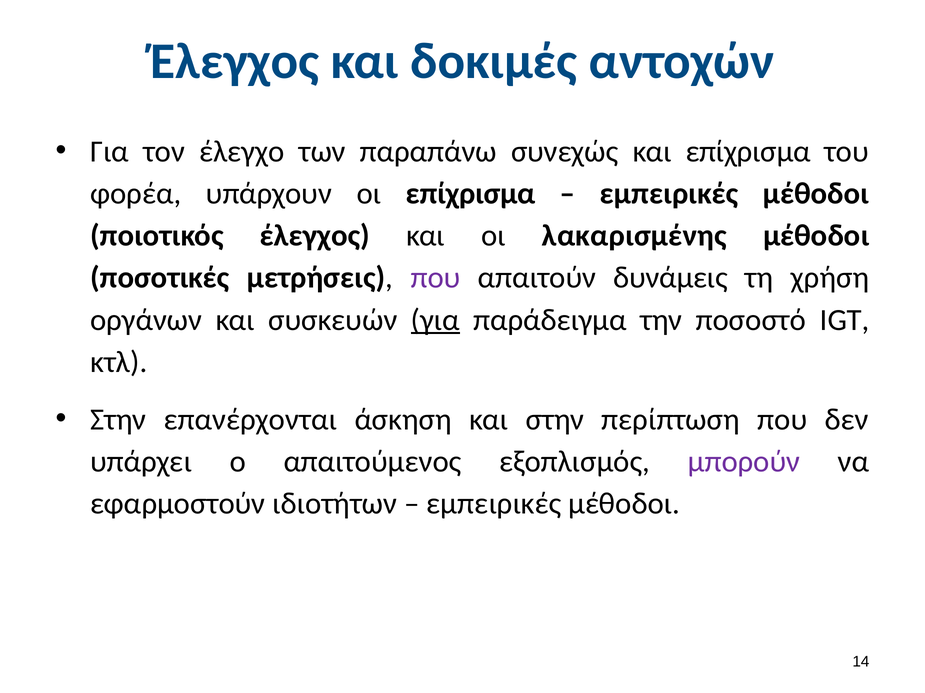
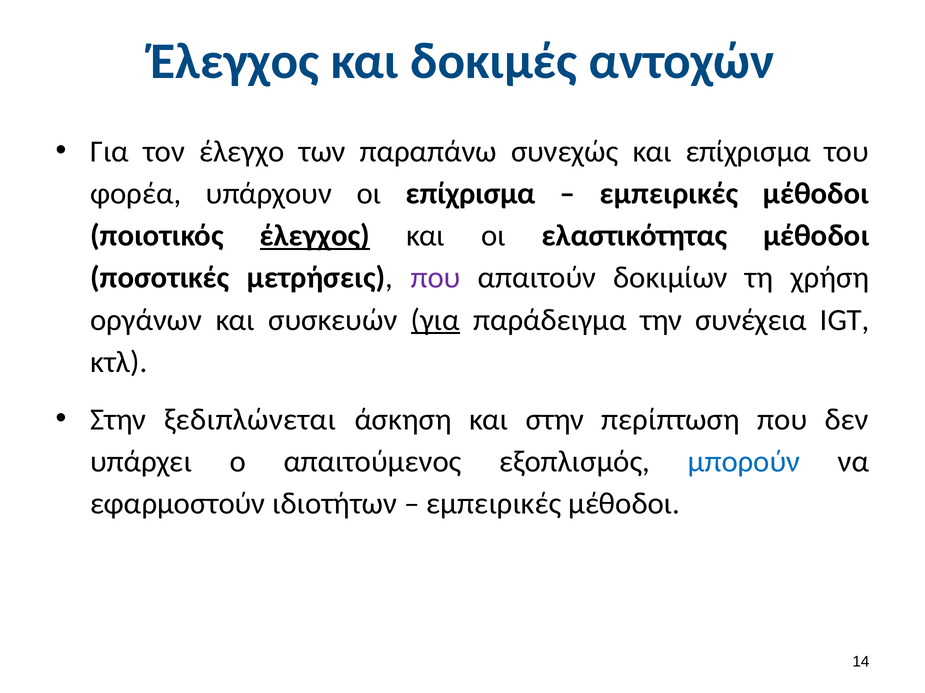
έλεγχος underline: none -> present (315, 236)
λακαρισμένης: λακαρισμένης -> ελαστικότητας (635, 236)
δυνάμεις: δυνάμεις -> δοκιμίων (671, 278)
ποσοστό: ποσοστό -> συνέχεια (751, 320)
επανέρχονται: επανέρχονται -> ξεδιπλώνεται (250, 420)
μπορούν colour: purple -> blue (744, 462)
